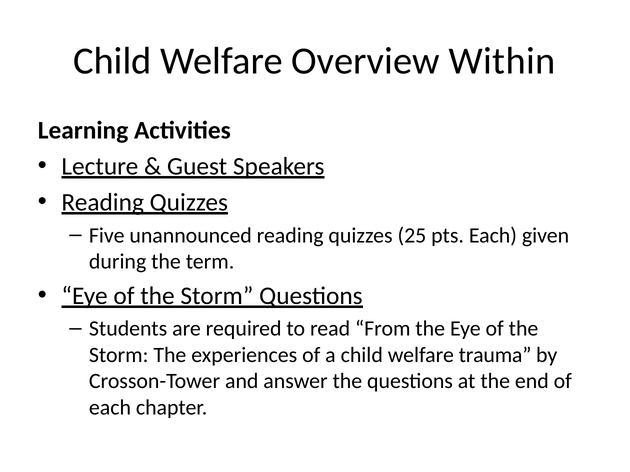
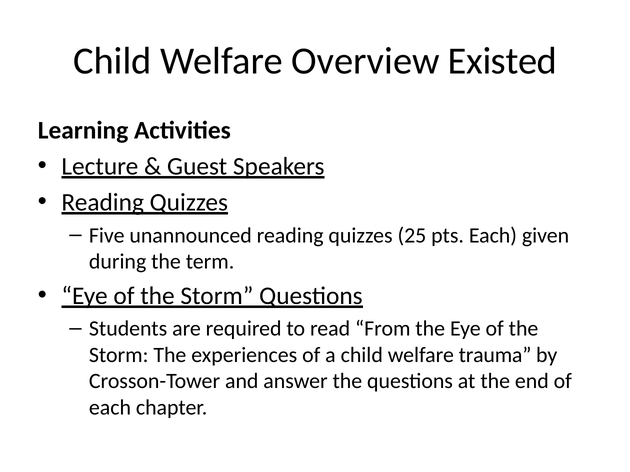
Within: Within -> Existed (502, 61)
